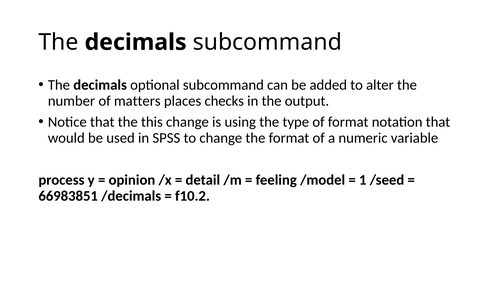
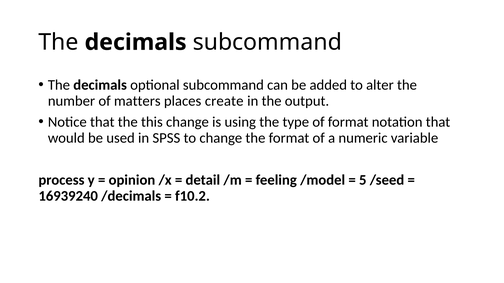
checks: checks -> create (224, 101)
1: 1 -> 5 (363, 180)
66983851: 66983851 -> 16939240 (68, 196)
